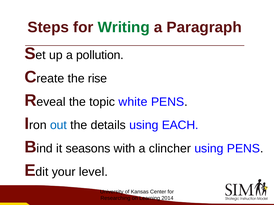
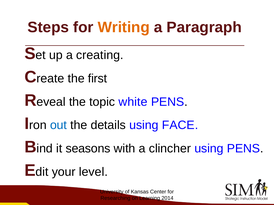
Writing colour: green -> orange (124, 27)
pollution: pollution -> creating (100, 55)
rise: rise -> first (98, 79)
EACH: EACH -> FACE (180, 125)
